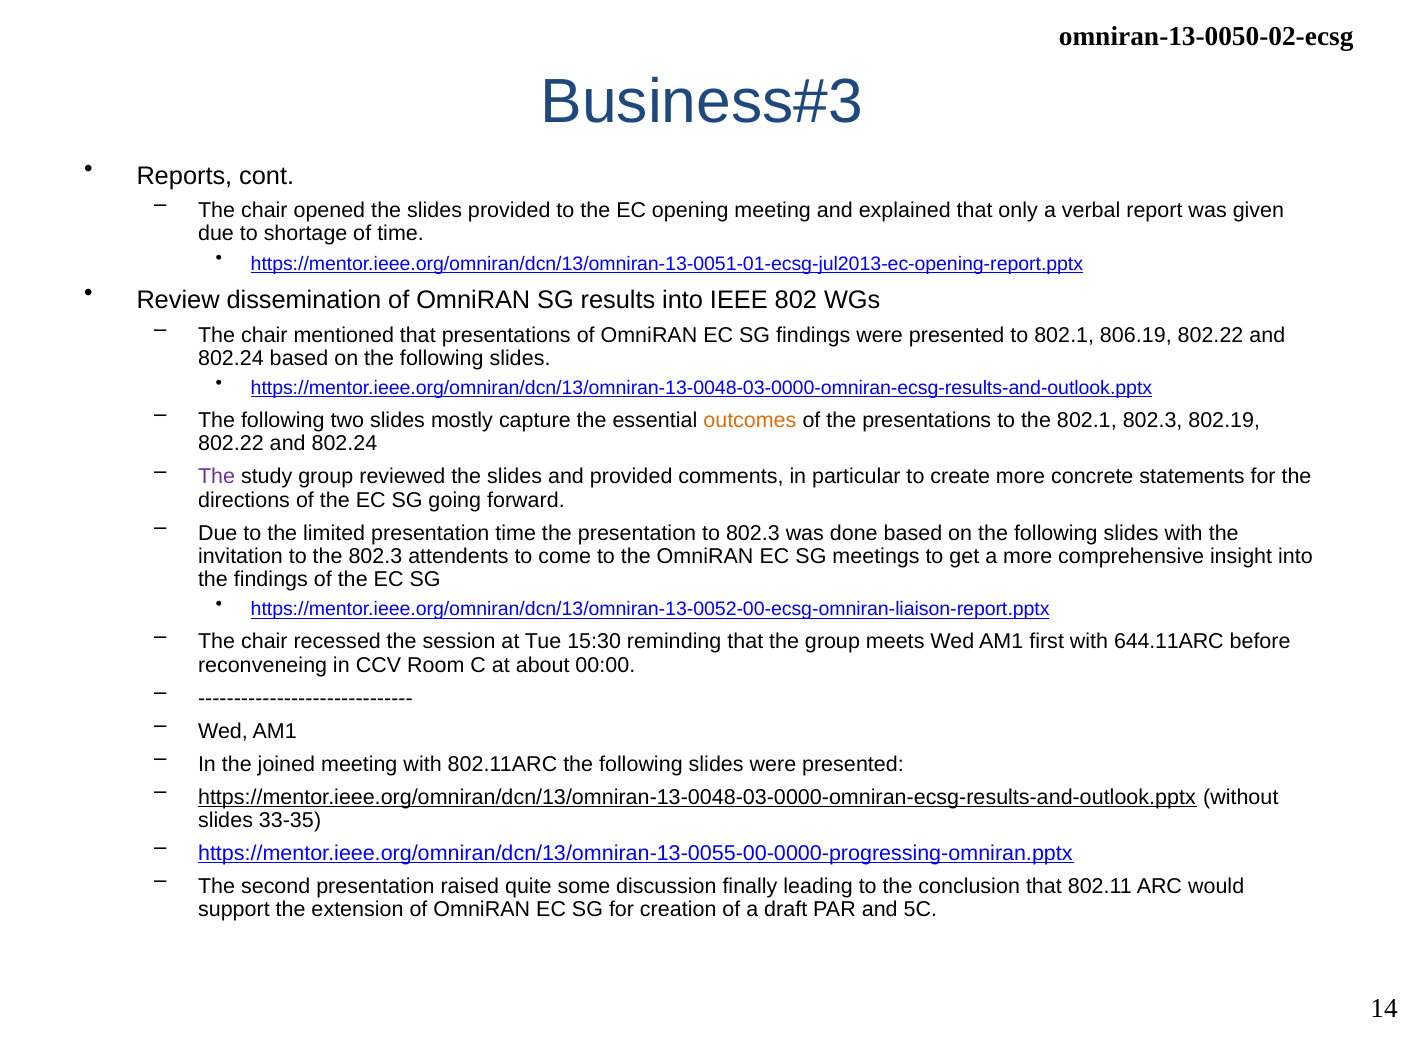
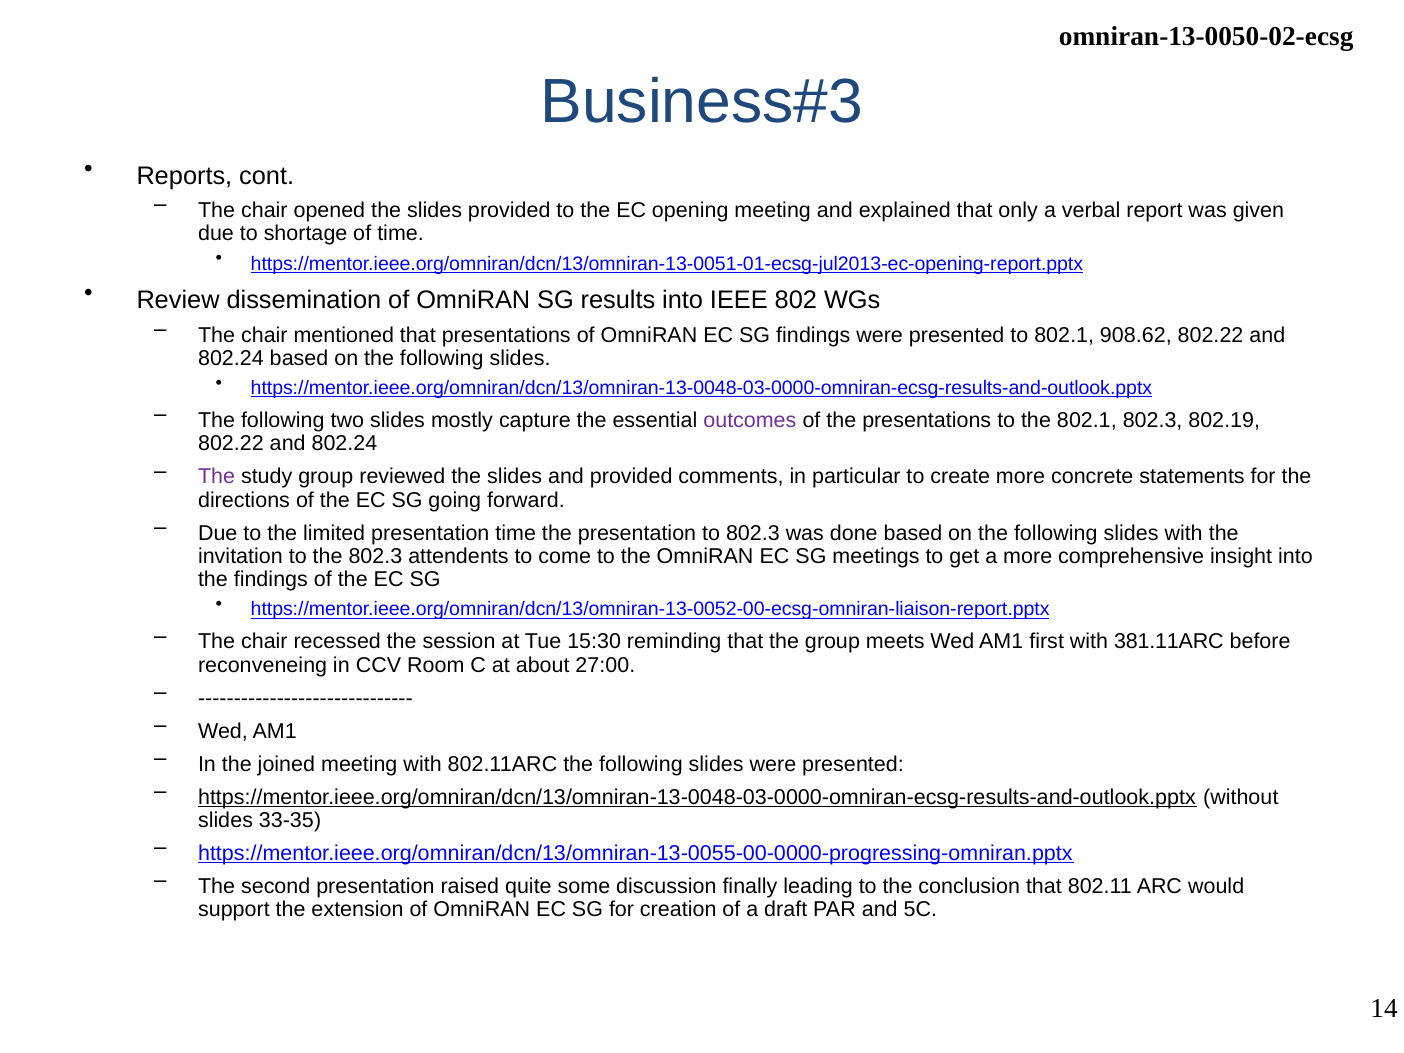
806.19: 806.19 -> 908.62 (1136, 335)
outcomes colour: orange -> purple (750, 421)
644.11ARC: 644.11ARC -> 381.11ARC (1169, 642)
00:00: 00:00 -> 27:00 (605, 665)
